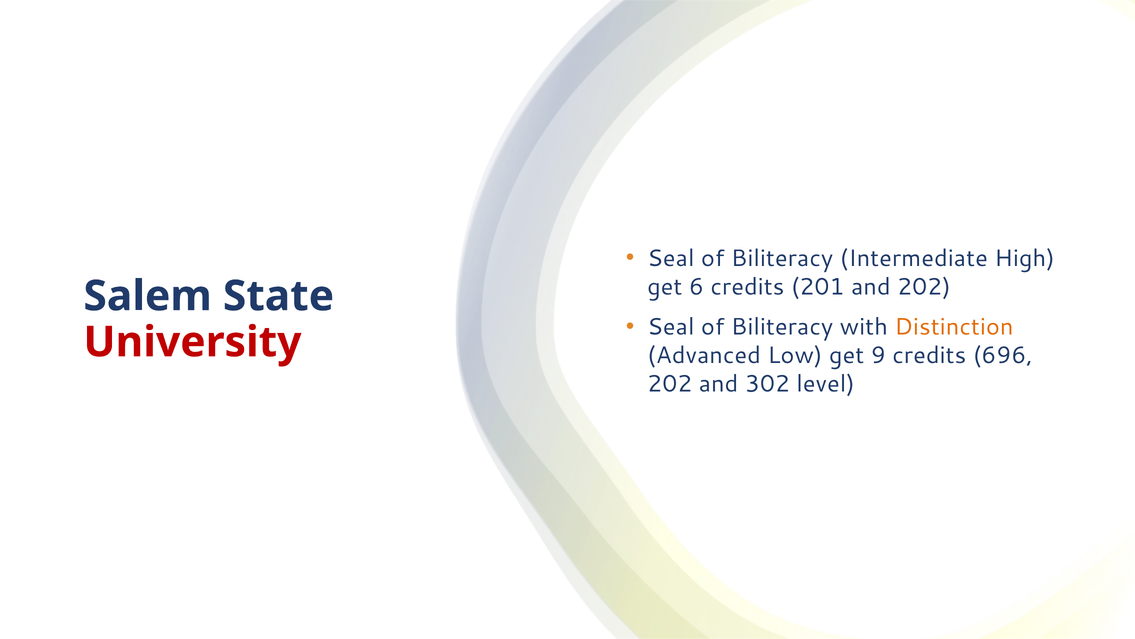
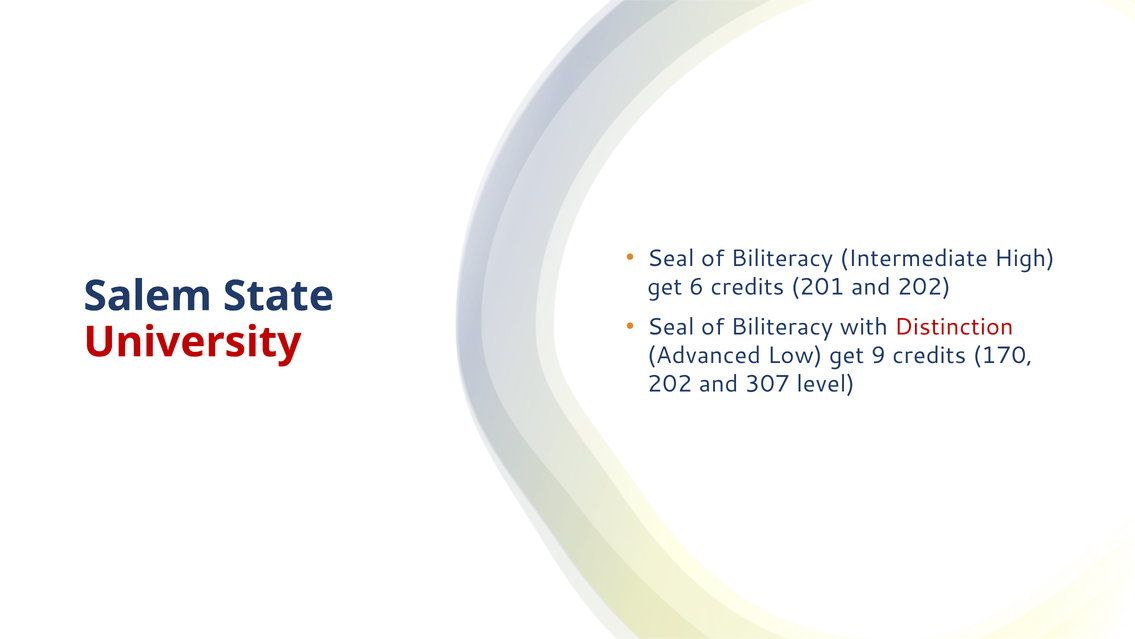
Distinction colour: orange -> red (954, 327)
696: 696 -> 170 (1003, 355)
302: 302 -> 307 (767, 384)
